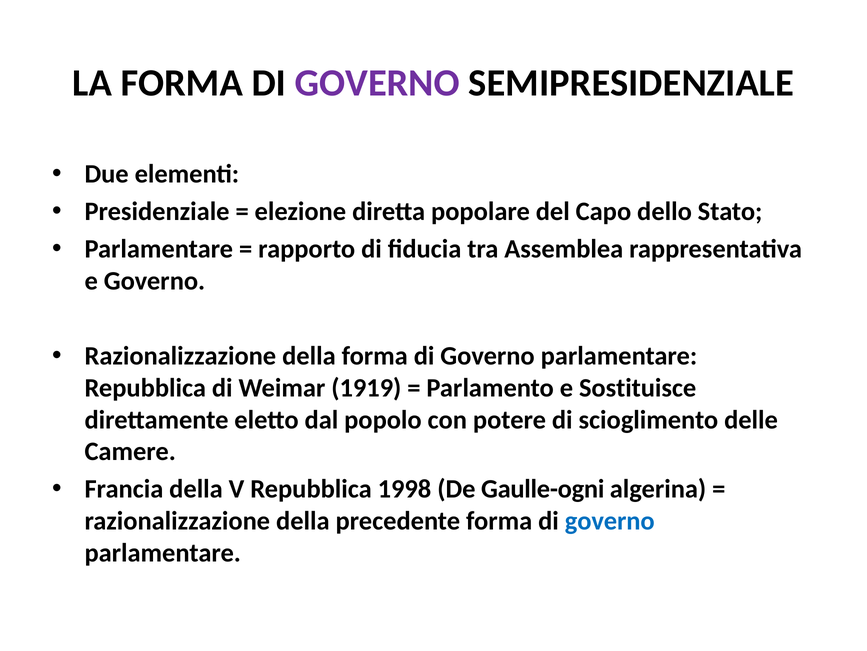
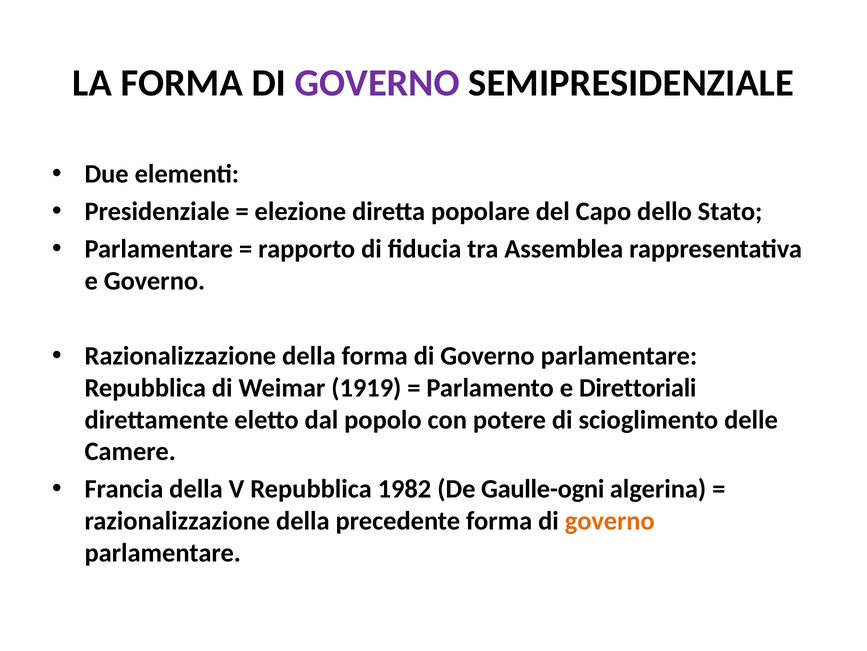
Sostituisce: Sostituisce -> Direttoriali (638, 388)
1998: 1998 -> 1982 (404, 489)
governo colour: blue -> orange (610, 520)
